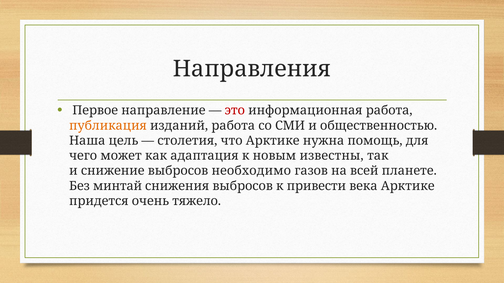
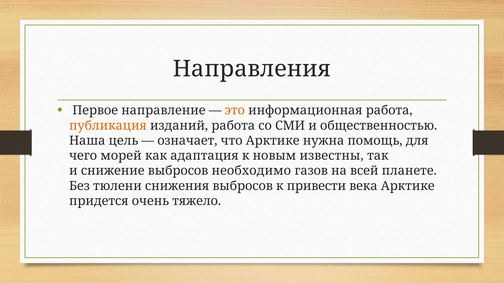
это colour: red -> orange (235, 111)
столетия: столетия -> означает (187, 141)
может: может -> морей (121, 156)
минтай: минтай -> тюлени (117, 186)
